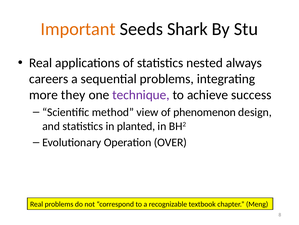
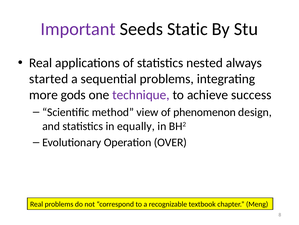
Important colour: orange -> purple (78, 29)
Shark: Shark -> Static (187, 29)
careers: careers -> started (49, 79)
they: they -> gods (73, 95)
planted: planted -> equally (136, 126)
